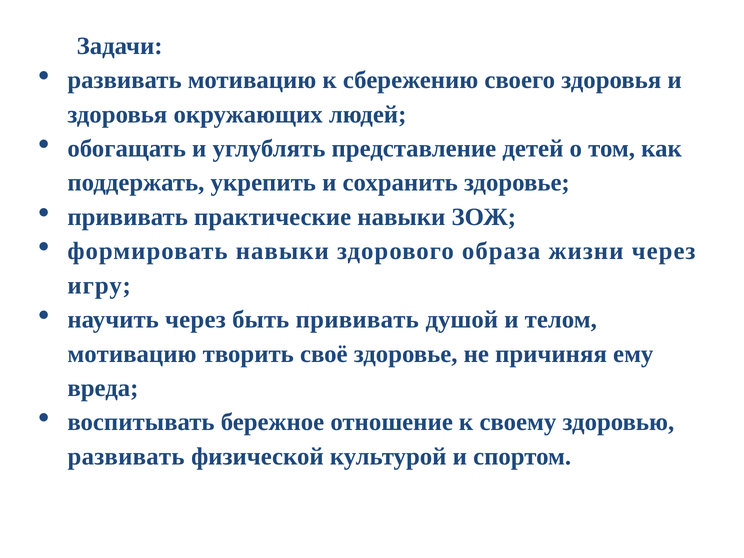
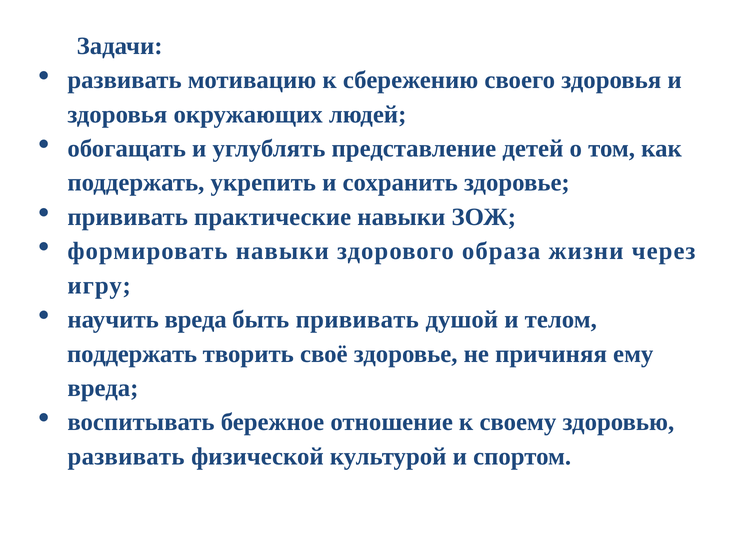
научить через: через -> вреда (196, 320)
мотивацию: мотивацию -> поддержать (132, 354)
